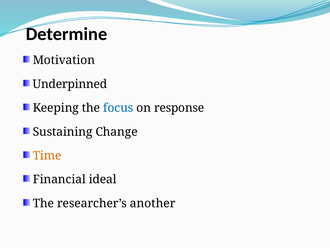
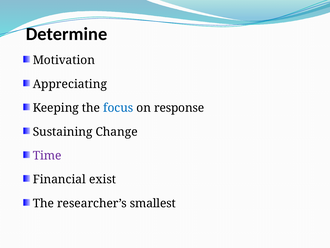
Underpinned: Underpinned -> Appreciating (70, 84)
Time colour: orange -> purple (47, 155)
ideal: ideal -> exist (103, 179)
another: another -> smallest (153, 203)
